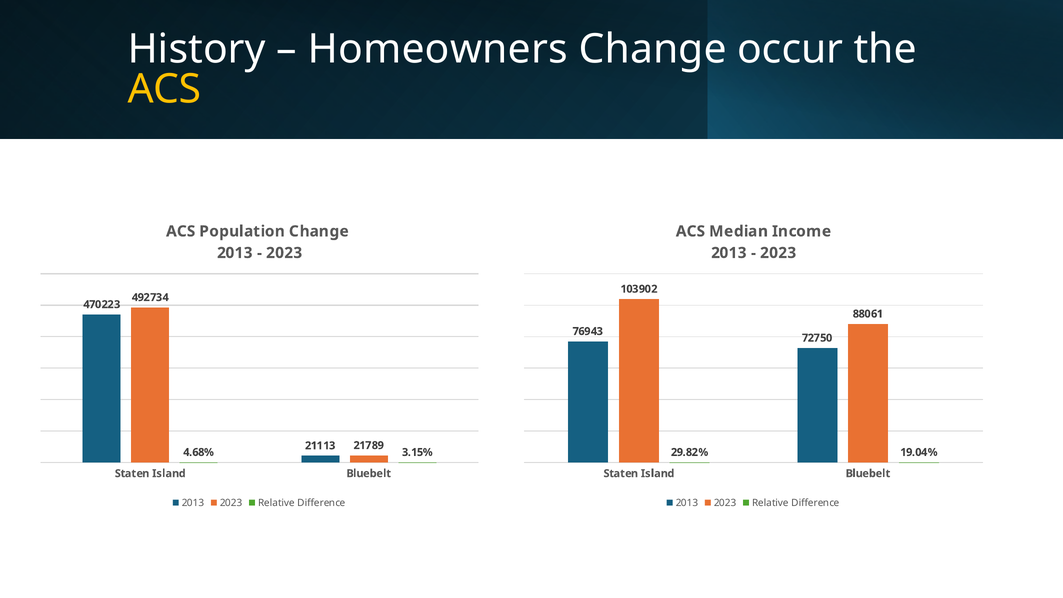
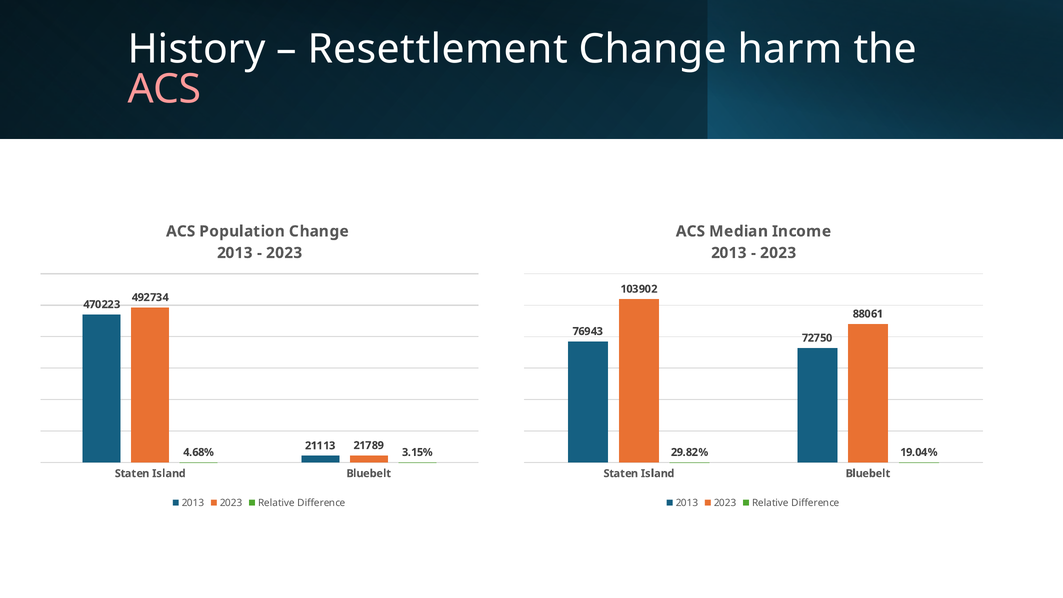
Homeowners: Homeowners -> Resettlement (438, 49)
occur: occur -> harm (790, 49)
ACS colour: yellow -> pink (165, 89)
